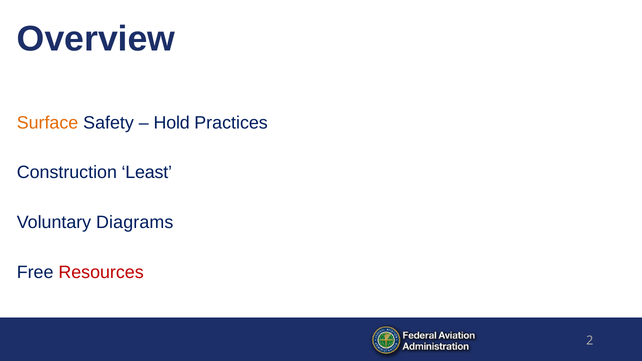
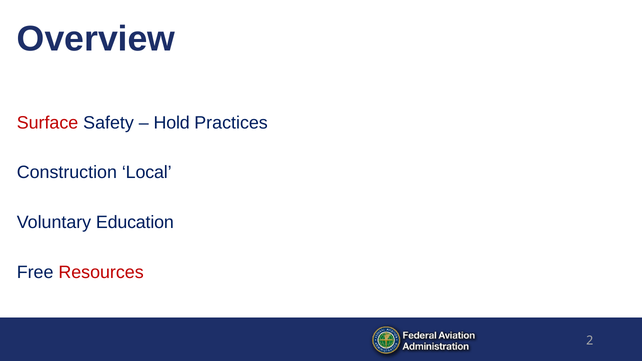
Surface colour: orange -> red (48, 123)
Least: Least -> Local (147, 173)
Diagrams: Diagrams -> Education (135, 223)
